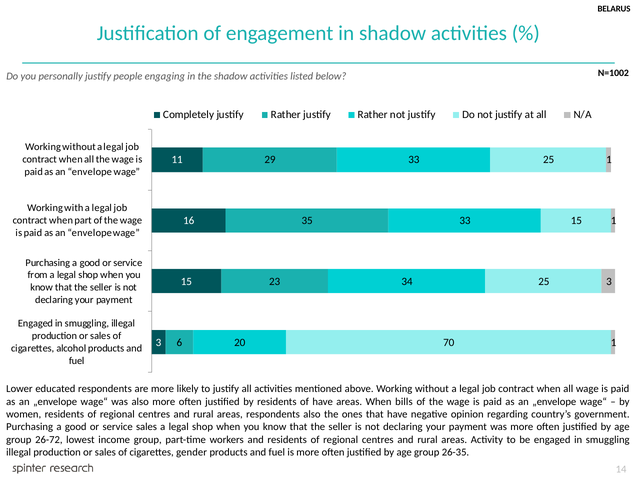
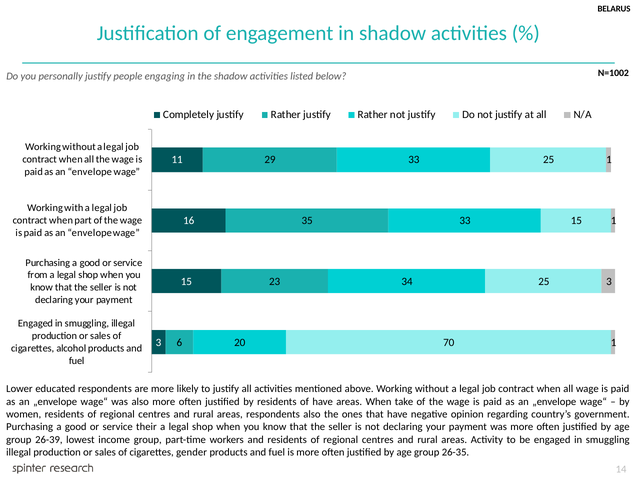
bills: bills -> take (404, 402)
service sales: sales -> their (146, 428)
26-72: 26-72 -> 26-39 (49, 440)
